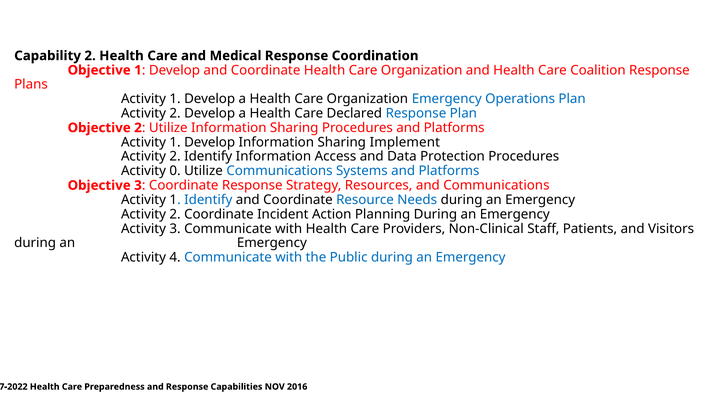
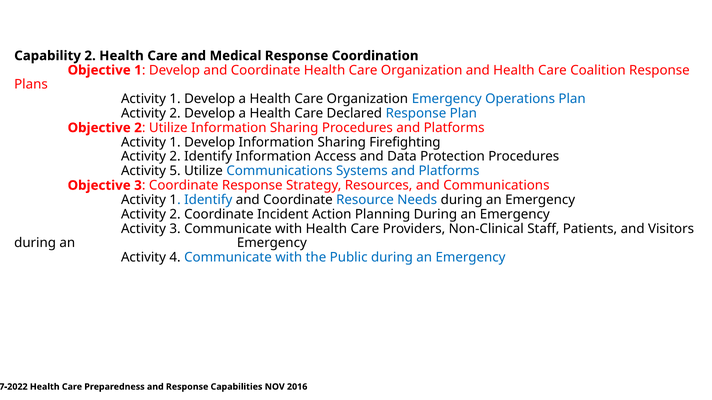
Implement: Implement -> Firefighting (405, 142)
0: 0 -> 5 (175, 171)
